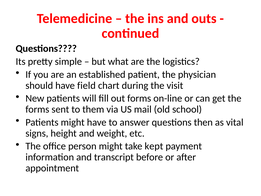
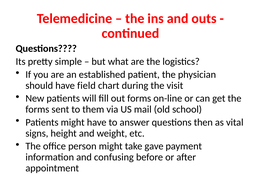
kept: kept -> gave (154, 146)
transcript: transcript -> confusing (114, 157)
